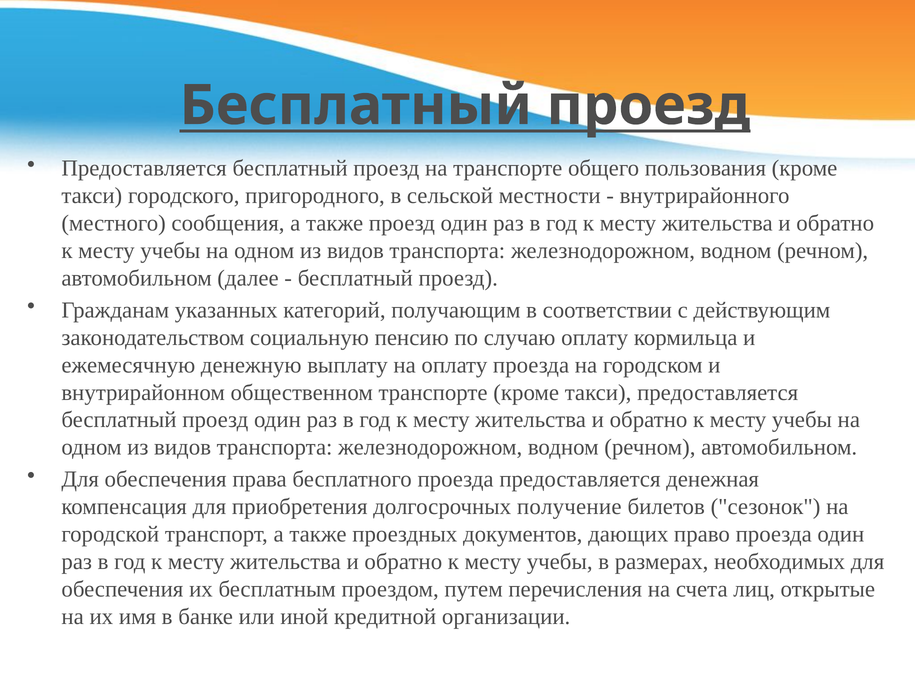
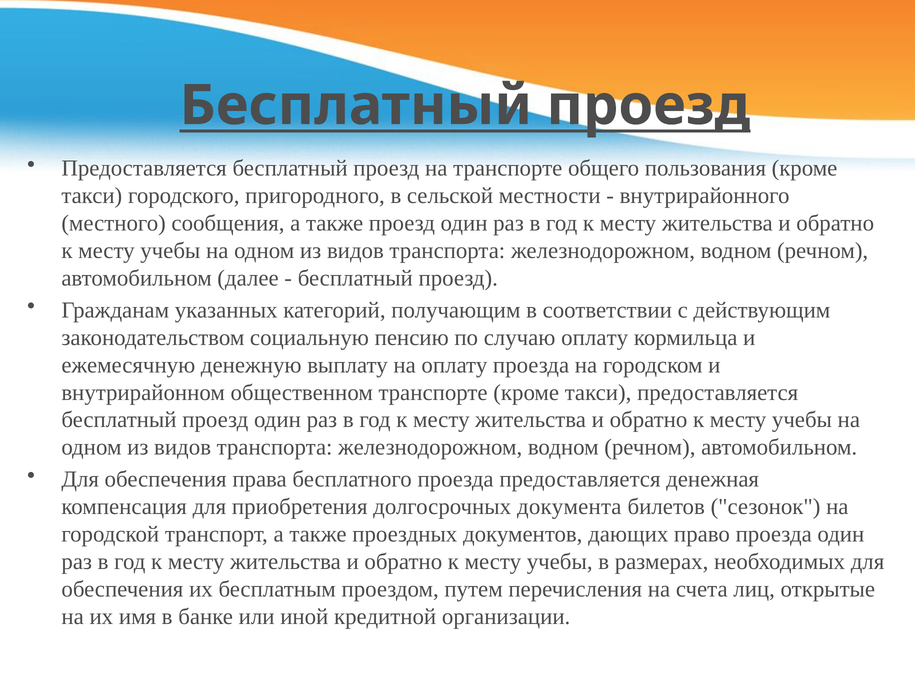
получение: получение -> документа (569, 507)
